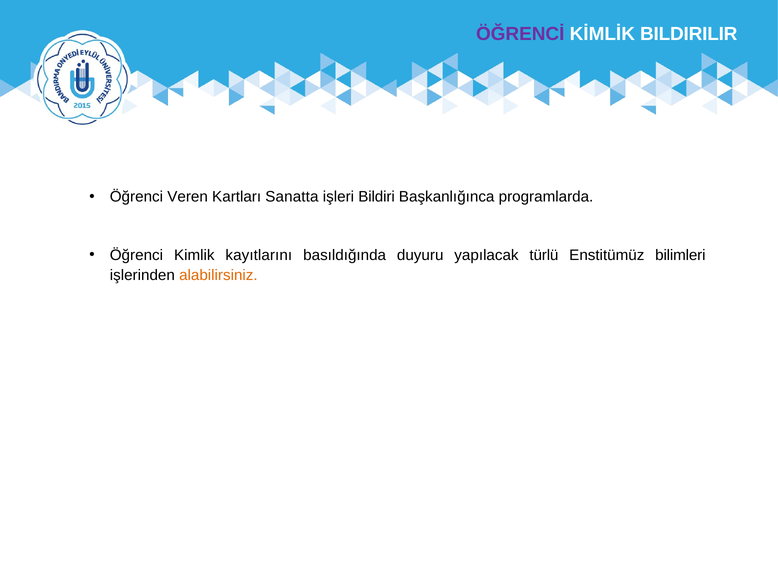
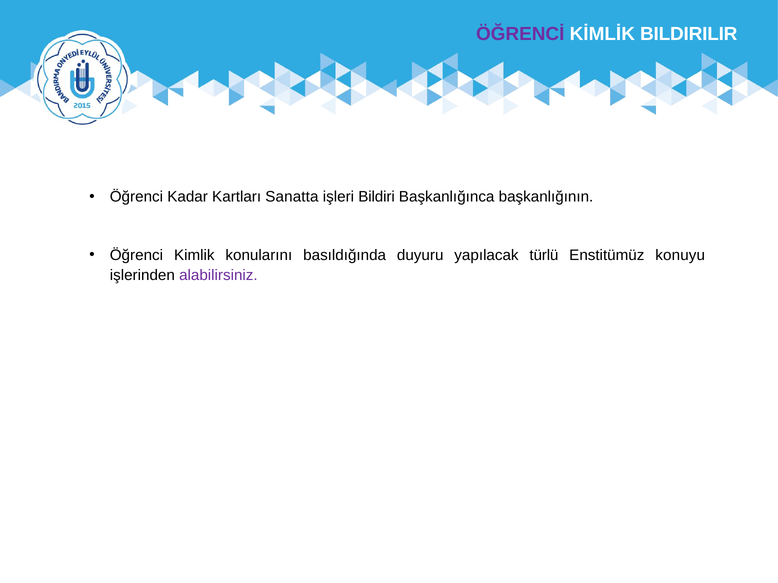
Veren: Veren -> Kadar (188, 197)
programlarda: programlarda -> başkanlığının (546, 197)
kayıtlarını: kayıtlarını -> konularını (259, 255)
bilimleri: bilimleri -> konuyu (680, 255)
alabilirsiniz colour: orange -> purple (218, 276)
